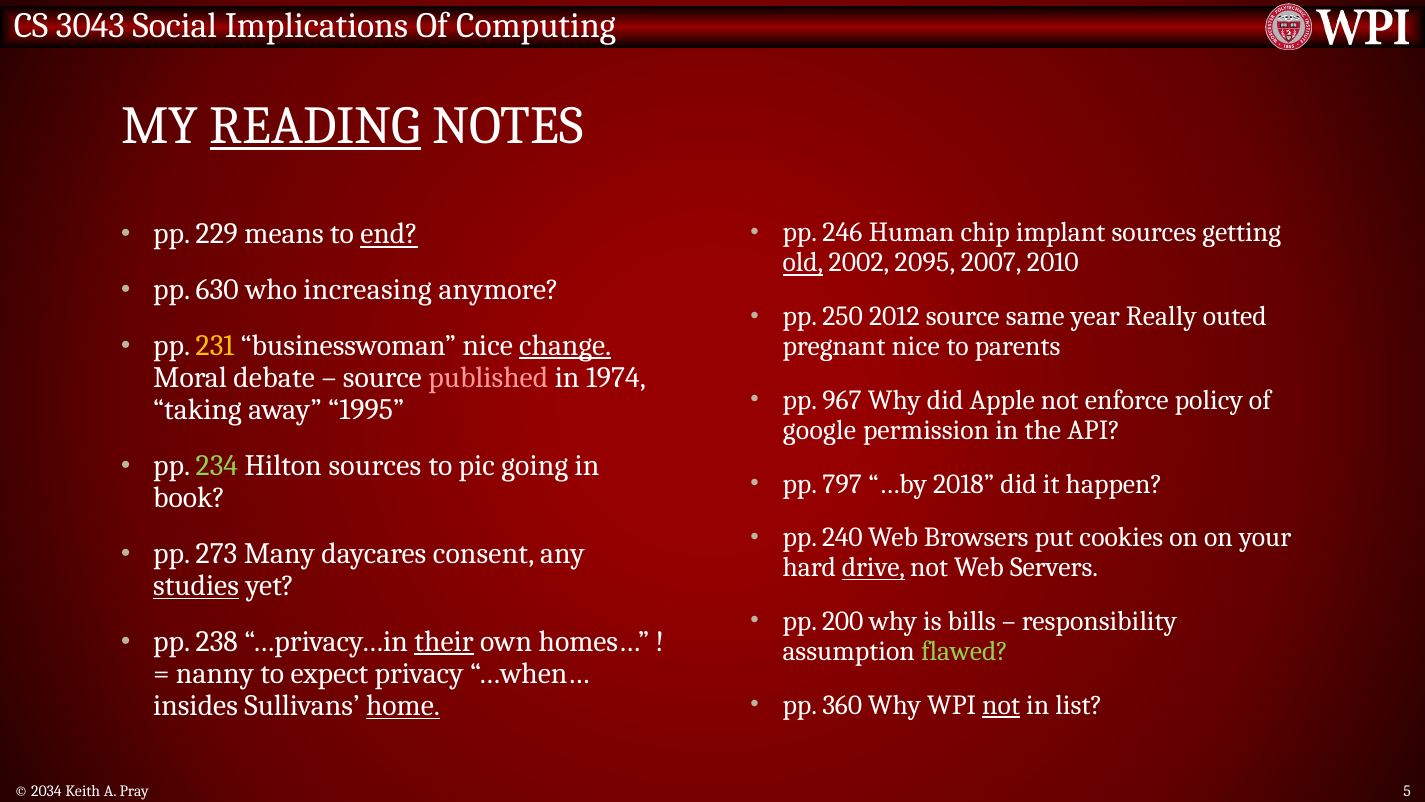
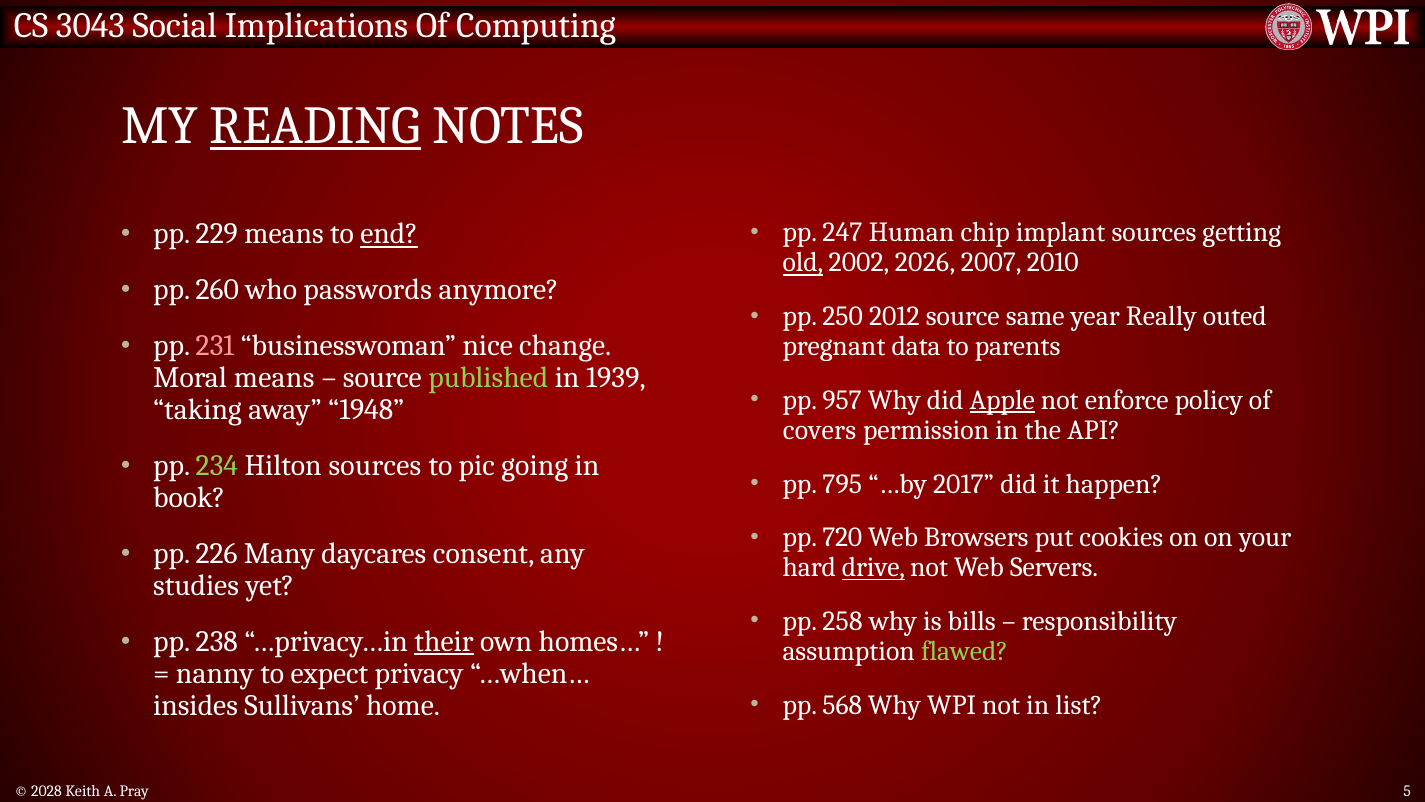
246: 246 -> 247 (842, 233)
2095: 2095 -> 2026 (925, 263)
630: 630 -> 260 (217, 290)
increasing: increasing -> passwords (368, 290)
231 colour: yellow -> pink (215, 345)
change underline: present -> none (565, 345)
pregnant nice: nice -> data (916, 346)
Moral debate: debate -> means (274, 377)
published colour: pink -> light green (488, 377)
1974: 1974 -> 1939 (616, 377)
967: 967 -> 957 (842, 400)
Apple underline: none -> present (1002, 400)
1995: 1995 -> 1948 (366, 410)
google: google -> covers (820, 430)
797: 797 -> 795 (842, 484)
2018: 2018 -> 2017 (964, 484)
240: 240 -> 720 (842, 537)
273: 273 -> 226 (217, 553)
studies underline: present -> none (196, 585)
200: 200 -> 258 (843, 621)
360: 360 -> 568 (842, 705)
not underline: present -> none (1001, 705)
home underline: present -> none (403, 705)
2034: 2034 -> 2028 (46, 791)
